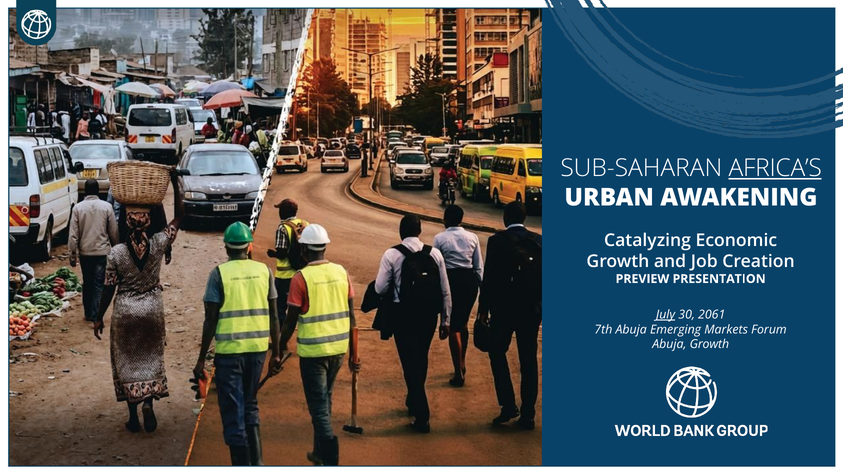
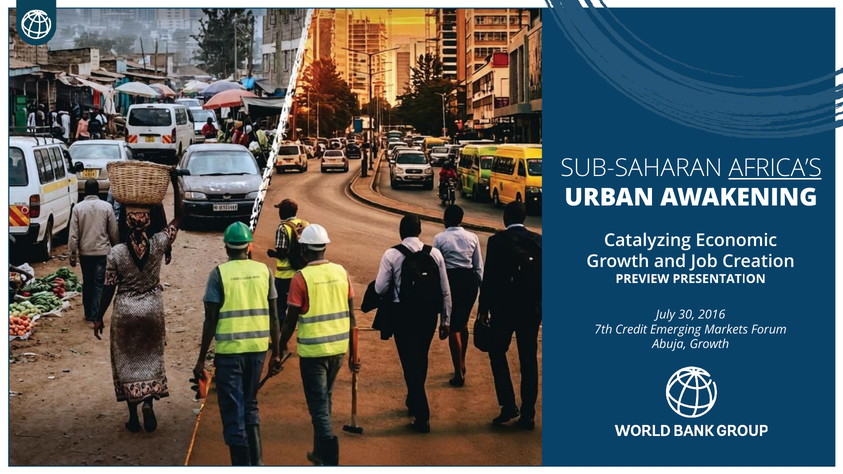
July underline: present -> none (666, 315)
2061: 2061 -> 2016 (712, 315)
7th Abuja: Abuja -> Credit (631, 330)
